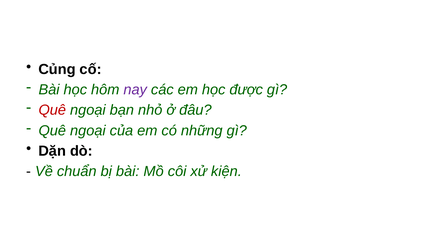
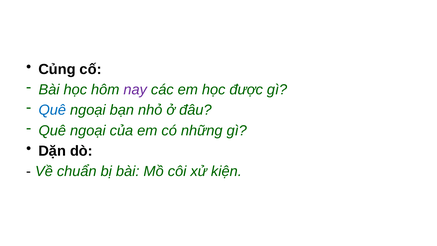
Quê colour: red -> blue (52, 110)
